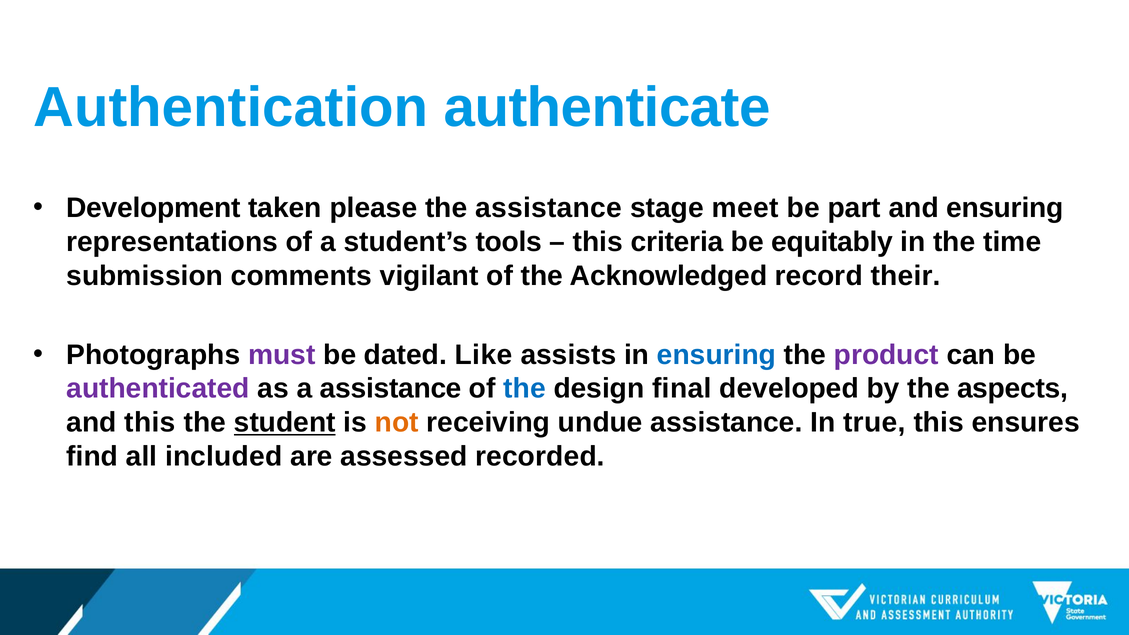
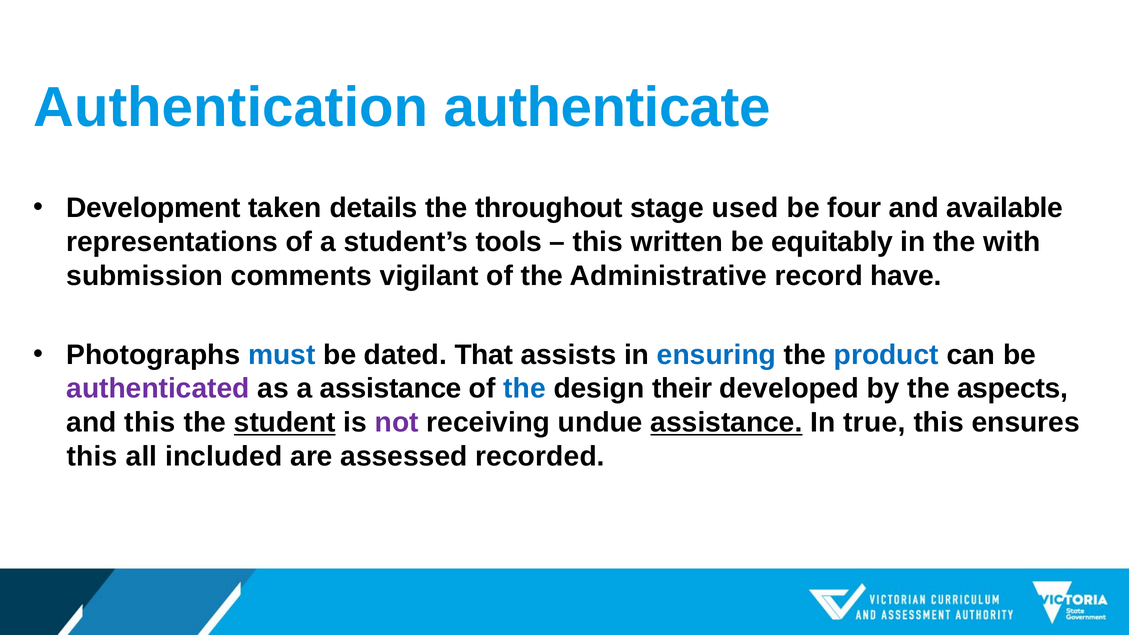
please: please -> details (374, 208)
the assistance: assistance -> throughout (549, 208)
meet: meet -> used (745, 208)
part: part -> four (854, 208)
and ensuring: ensuring -> available (1005, 208)
criteria: criteria -> written (677, 242)
time: time -> with (1012, 242)
Acknowledged: Acknowledged -> Administrative (668, 276)
their: their -> have (906, 276)
must colour: purple -> blue (282, 355)
Like: Like -> That (484, 355)
product colour: purple -> blue (886, 355)
final: final -> their (682, 389)
not colour: orange -> purple (397, 423)
assistance underline: none -> present (726, 423)
find: find -> this (92, 456)
